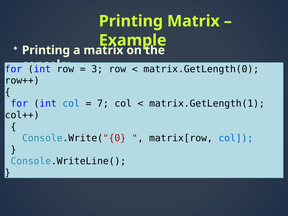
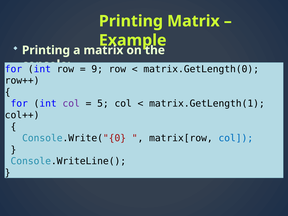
3: 3 -> 9 (97, 69)
col colour: blue -> purple (71, 104)
7: 7 -> 5 (103, 104)
